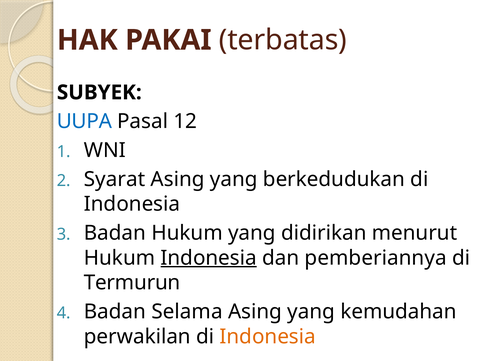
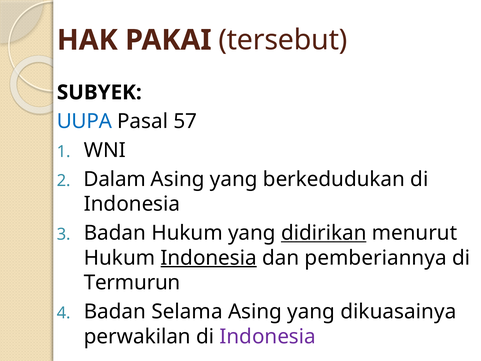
terbatas: terbatas -> tersebut (283, 40)
12: 12 -> 57 (185, 121)
Syarat: Syarat -> Dalam (115, 179)
didirikan underline: none -> present (324, 233)
kemudahan: kemudahan -> dikuasainya (398, 311)
Indonesia colour: orange -> purple (268, 336)
